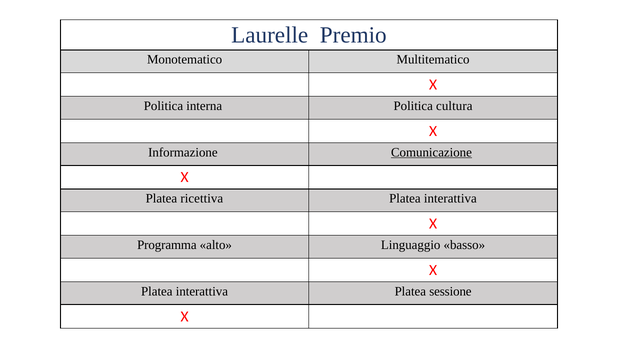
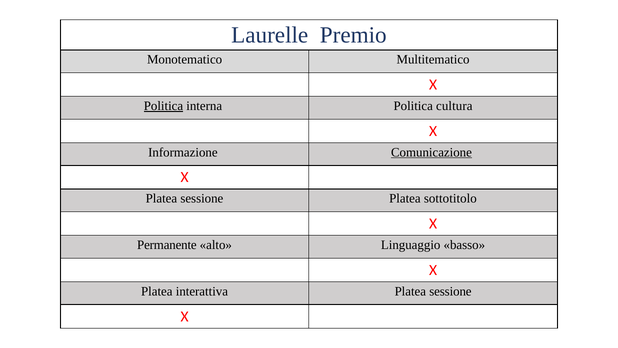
Politica underline: none -> present (163, 106)
ricettiva: ricettiva -> sessione (202, 198)
interattiva: interattiva -> sottotitolo (450, 198)
Programma: Programma -> Permanente (167, 245)
